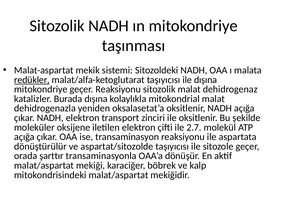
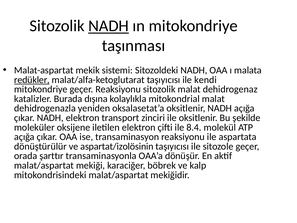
NADH underline: none -> present (109, 26)
ile dışına: dışına -> kendi (206, 80)
2.7: 2.7 -> 8.4 (194, 127)
aspartat/sitozolde: aspartat/sitozolde -> aspartat/izolösinin (117, 146)
